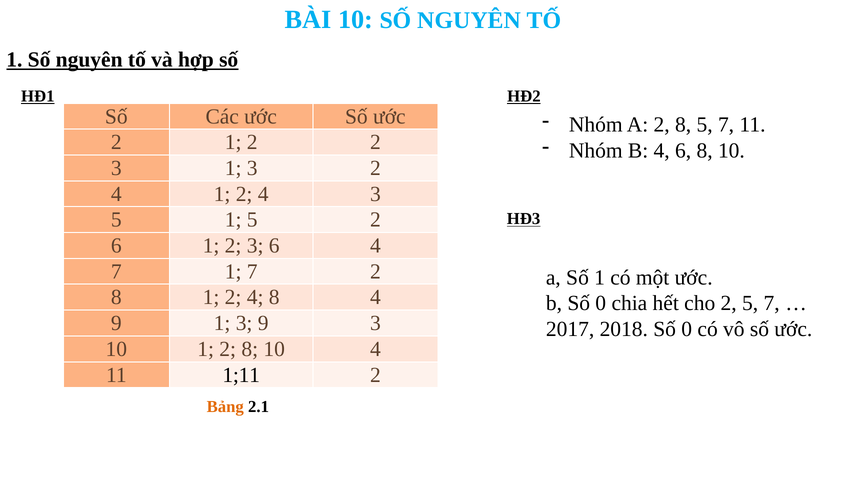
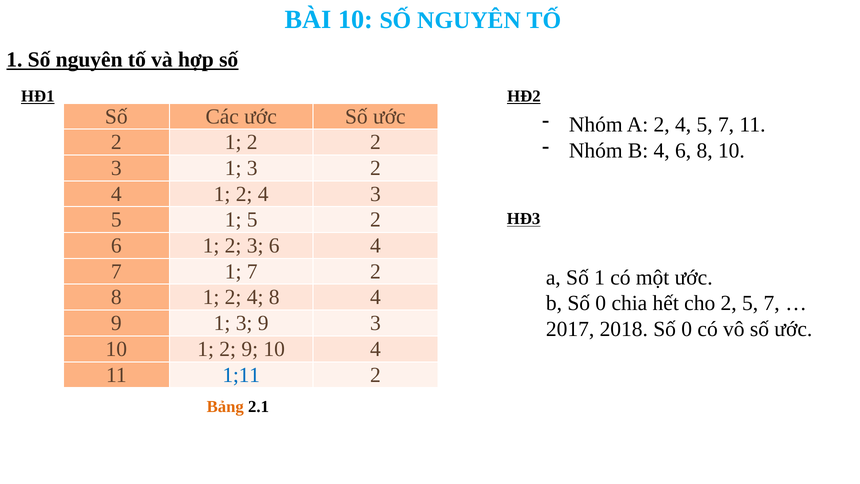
A 2 8: 8 -> 4 (683, 125)
1 2 8: 8 -> 9 (250, 349)
1;11 colour: black -> blue (241, 375)
